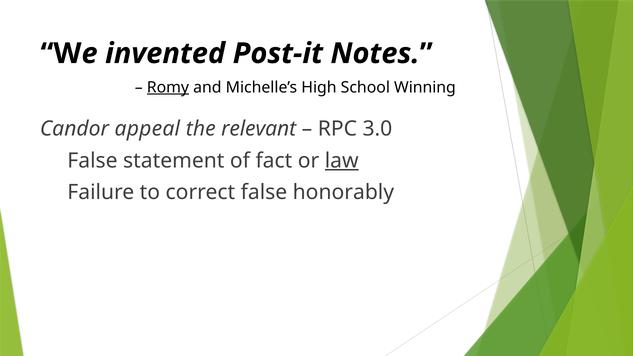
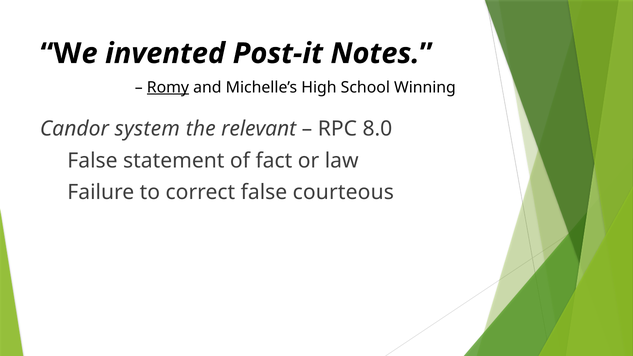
appeal: appeal -> system (147, 129)
3.0: 3.0 -> 8.0 (377, 129)
law underline: present -> none (342, 161)
honorably: honorably -> courteous (343, 193)
